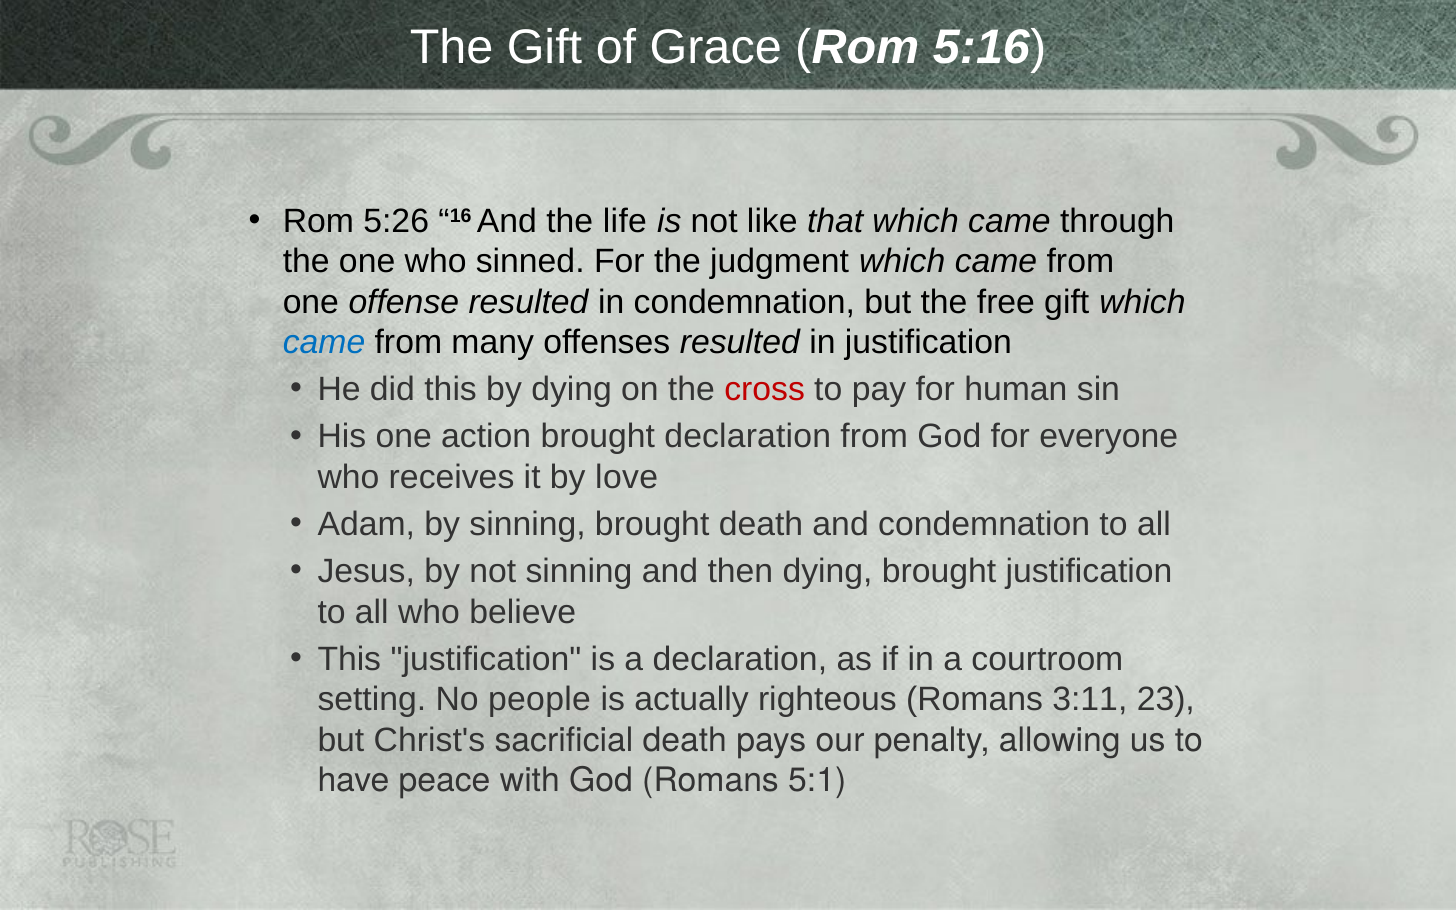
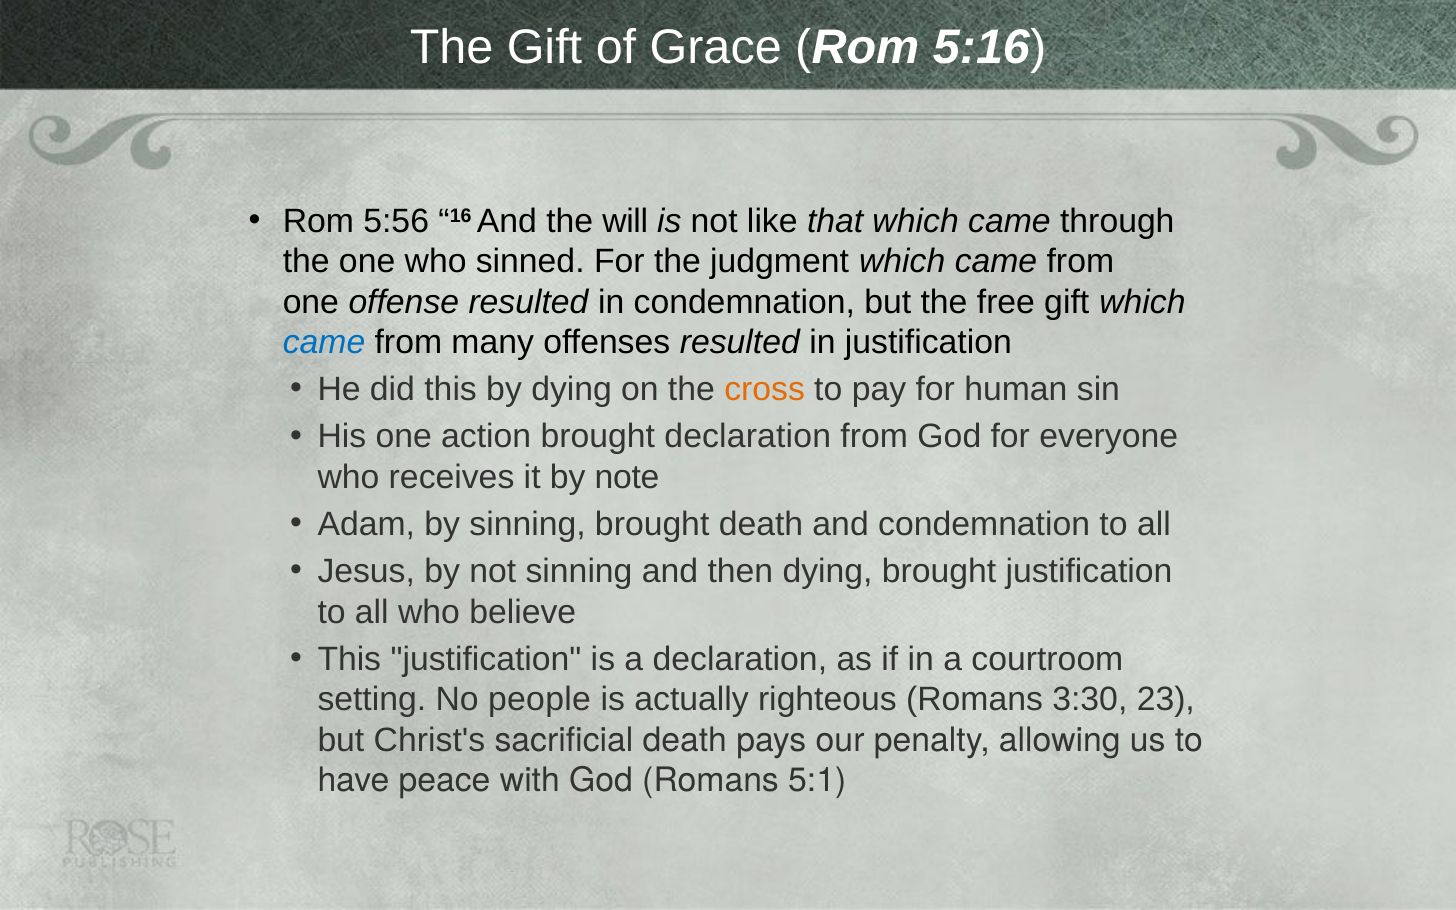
5:26: 5:26 -> 5:56 (396, 221)
life: life -> will (625, 221)
cross colour: red -> orange (765, 390)
love: love -> note (627, 477)
3:11: 3:11 -> 3:30 (1090, 700)
